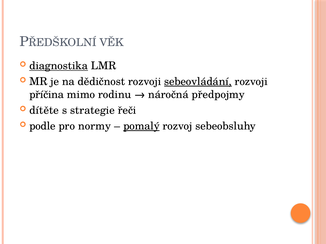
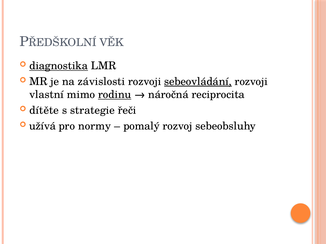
dědičnost: dědičnost -> závislosti (101, 82)
příčina: příčina -> vlastní (47, 95)
rodinu underline: none -> present (115, 95)
předpojmy: předpojmy -> reciprocita (218, 95)
podle: podle -> užívá (42, 126)
pomalý underline: present -> none (141, 126)
